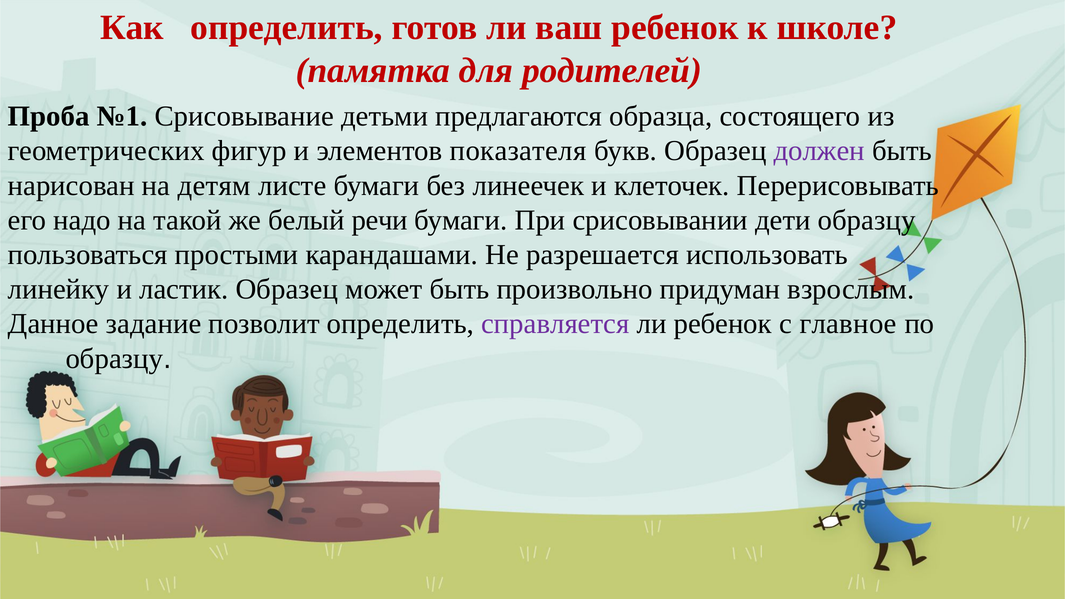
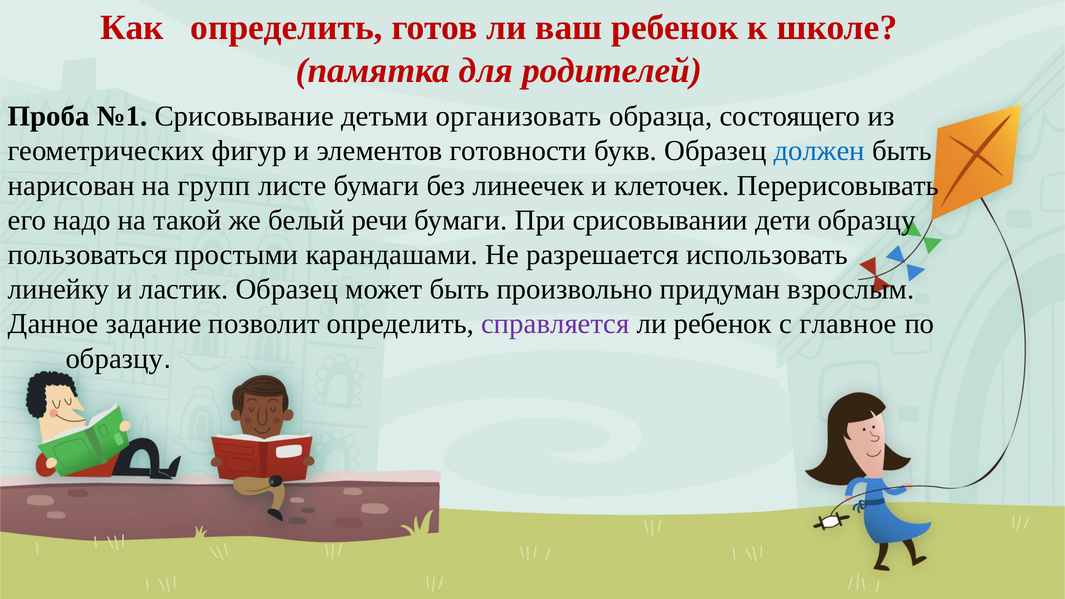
предлагаются: предлагаются -> организовать (518, 116)
показателя: показателя -> готовности (518, 151)
должен colour: purple -> blue (819, 151)
детям: детям -> групп (214, 186)
